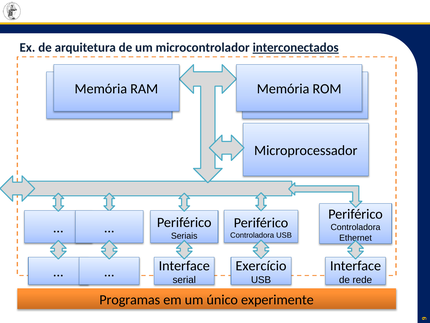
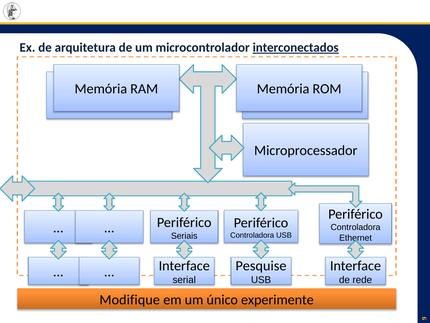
Exercício: Exercício -> Pesquise (261, 266)
Programas: Programas -> Modifique (130, 299)
